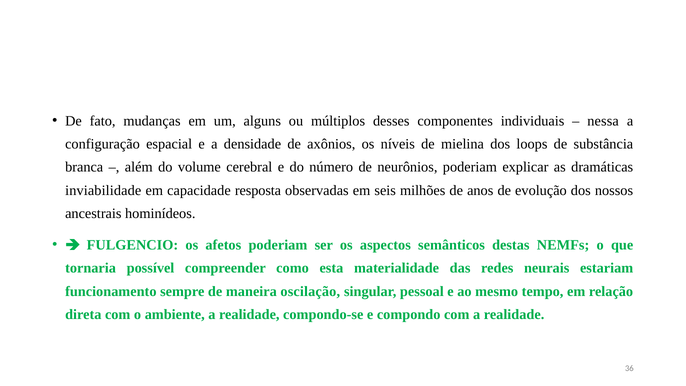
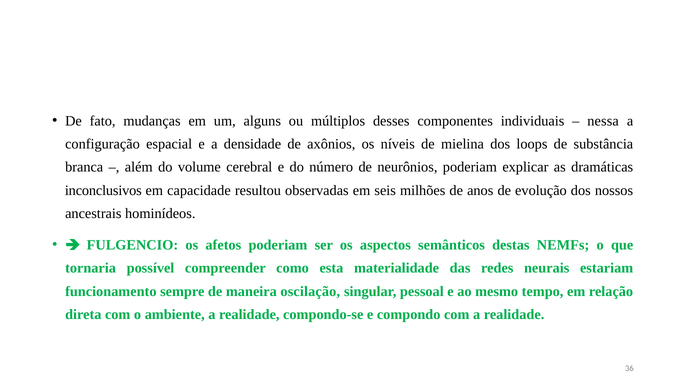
inviabilidade: inviabilidade -> inconclusivos (103, 190)
resposta: resposta -> resultou (258, 190)
